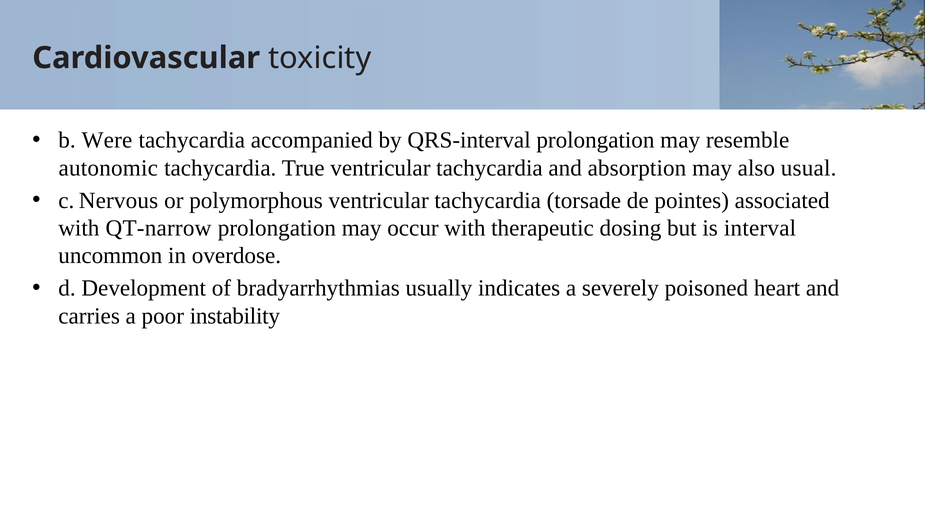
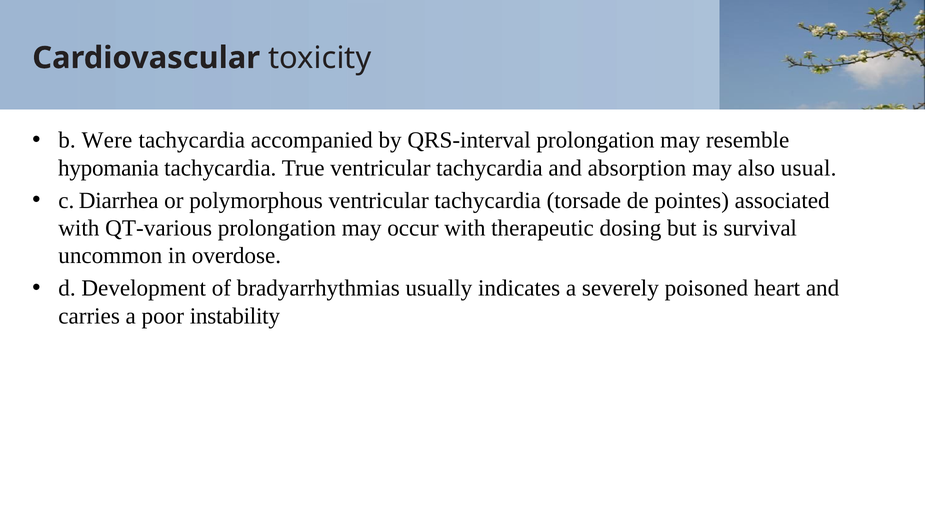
autonomic: autonomic -> hypomania (108, 168)
Nervous: Nervous -> Diarrhea (119, 200)
QT-narrow: QT-narrow -> QT-various (159, 228)
interval: interval -> survival (760, 228)
